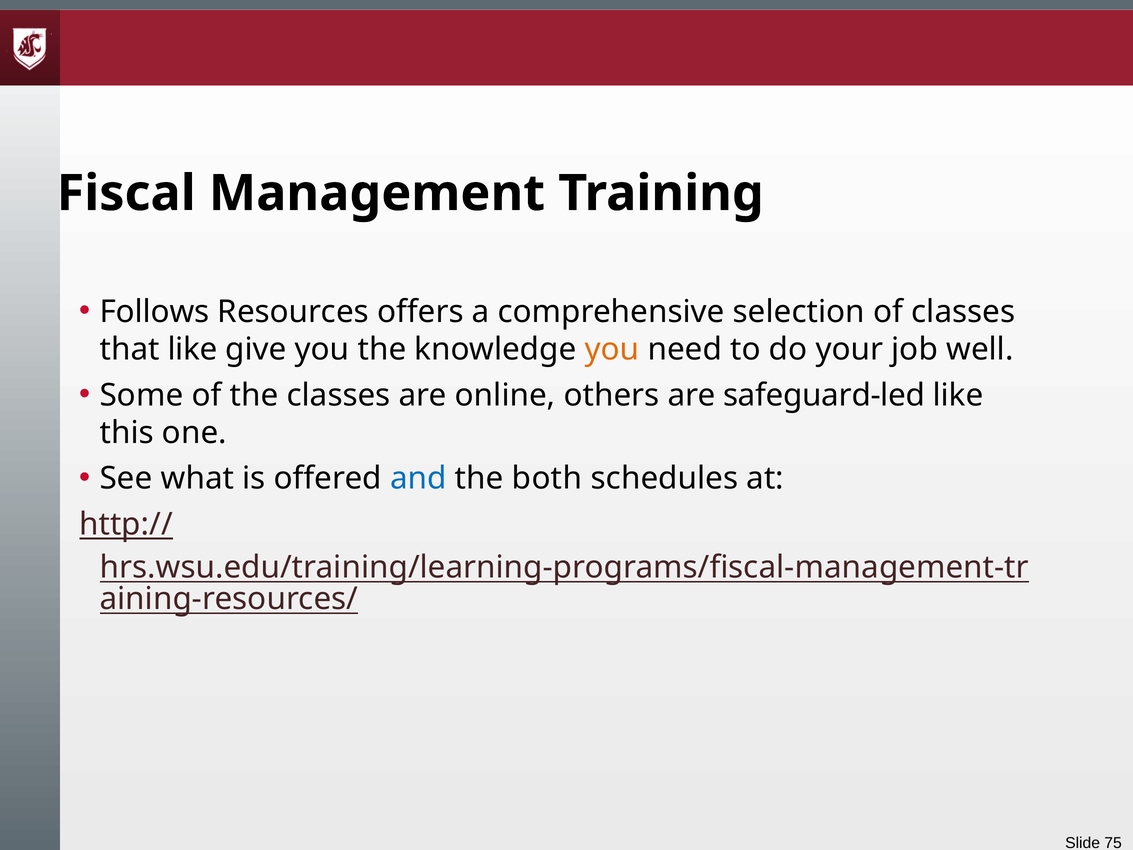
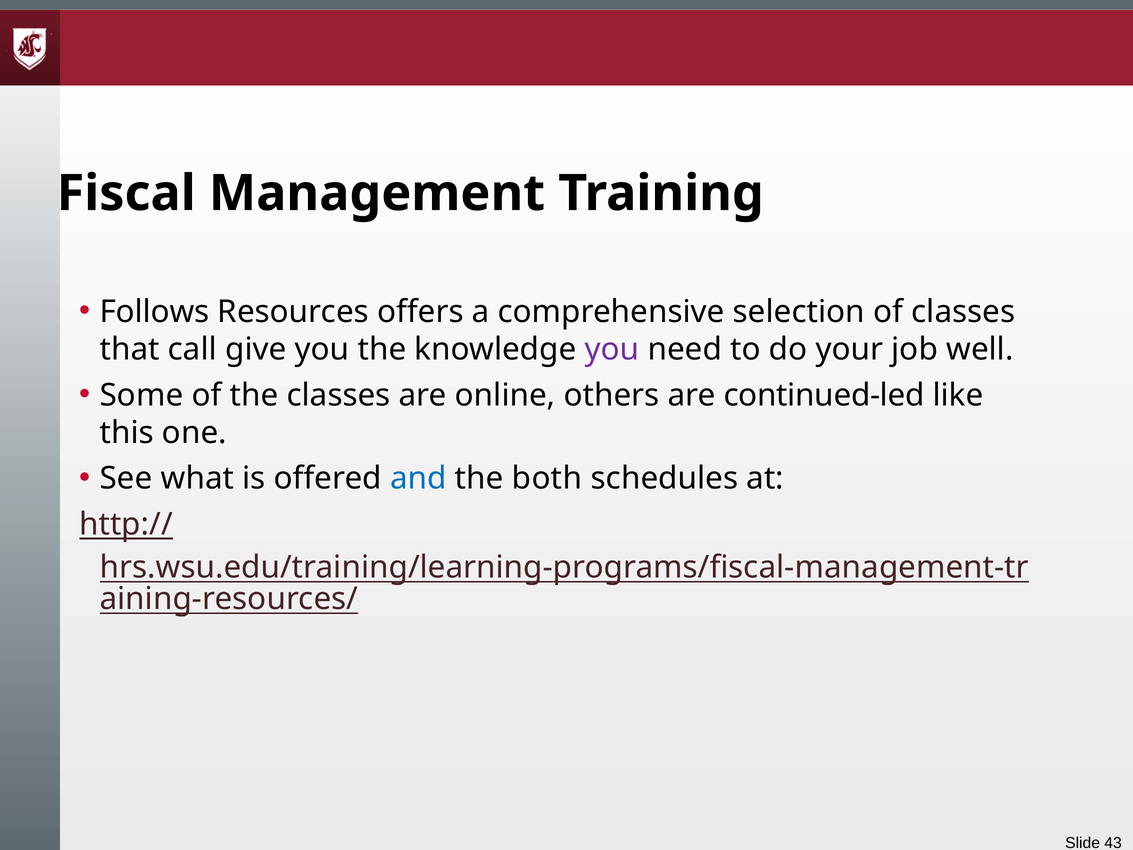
that like: like -> call (192, 349)
you colour: orange -> purple (612, 349)
safeguard-led: safeguard-led -> continued-led (824, 395)
75: 75 -> 43 (1113, 843)
